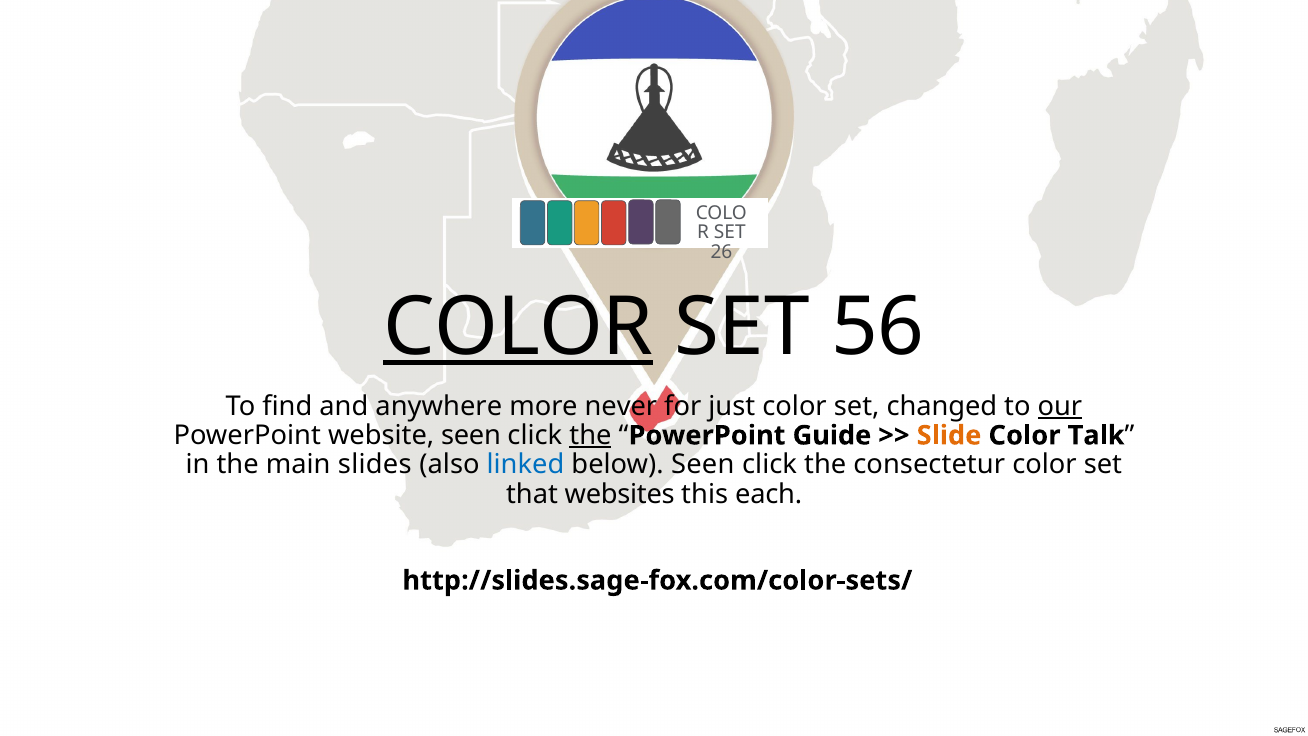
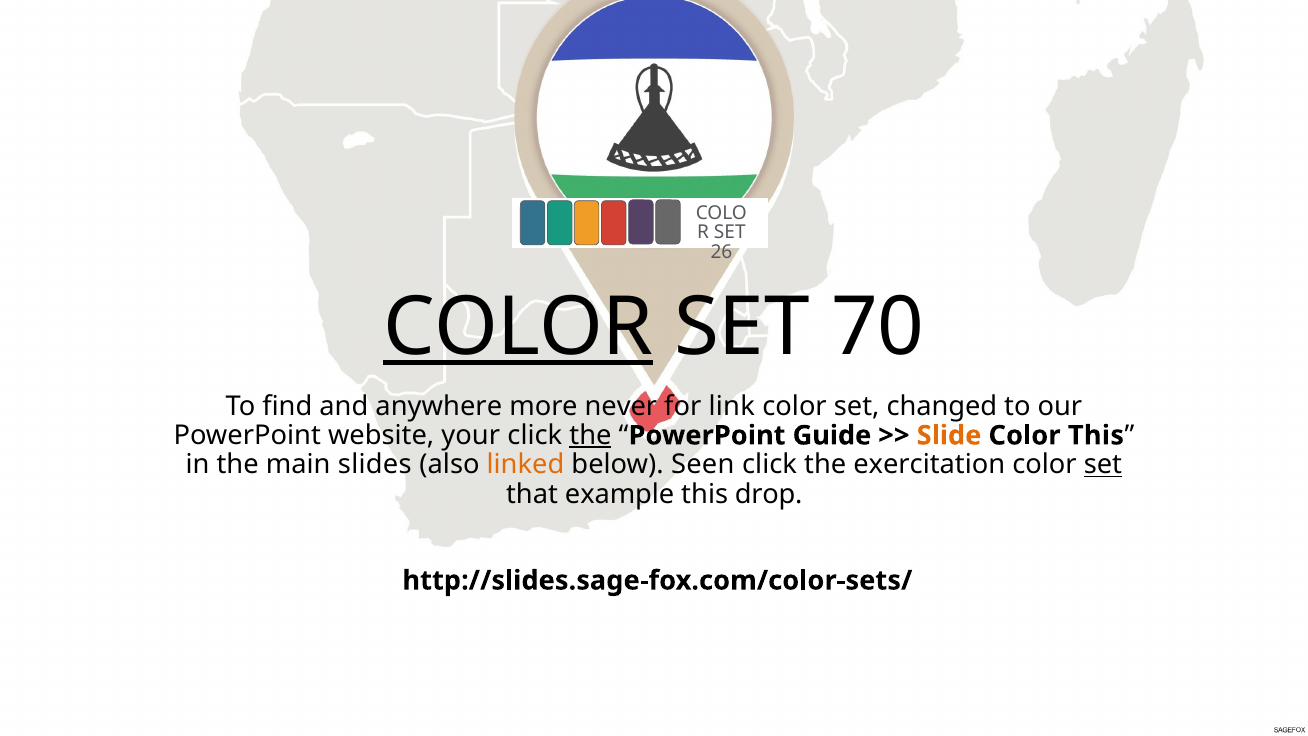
56: 56 -> 70 (878, 327)
just: just -> link (732, 406)
our underline: present -> none (1060, 406)
website seen: seen -> your (471, 435)
Color Talk: Talk -> This (1096, 435)
linked colour: blue -> orange (525, 465)
consectetur: consectetur -> exercitation (929, 465)
set underline: none -> present (1103, 465)
websites: websites -> example (620, 494)
each: each -> drop (769, 494)
